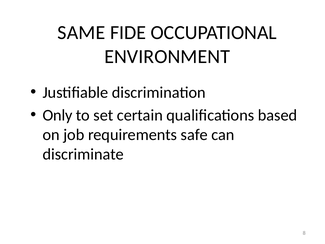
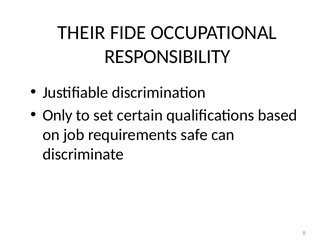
SAME: SAME -> THEIR (81, 33)
ENVIRONMENT: ENVIRONMENT -> RESPONSIBILITY (167, 56)
